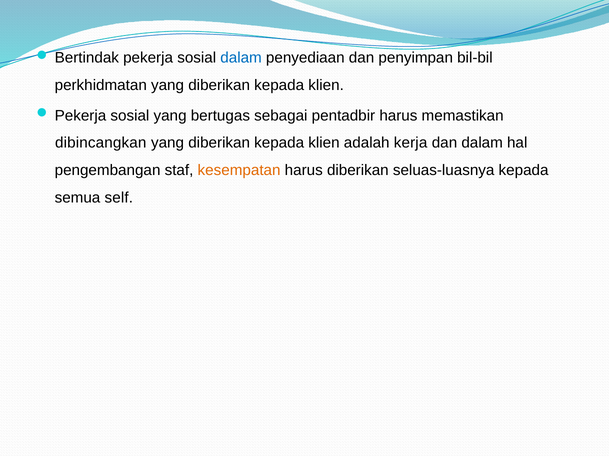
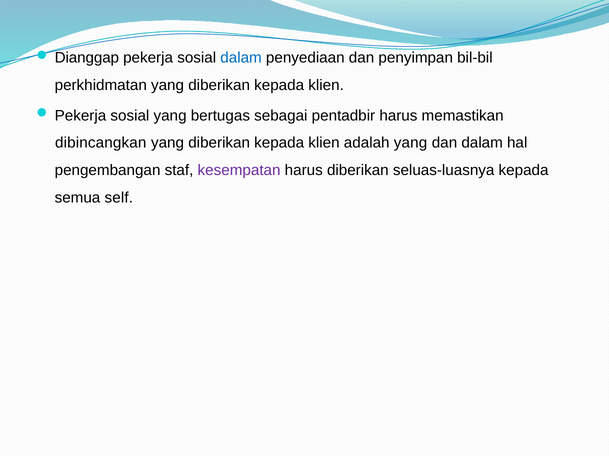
Bertindak: Bertindak -> Dianggap (87, 58)
adalah kerja: kerja -> yang (411, 143)
kesempatan colour: orange -> purple (239, 171)
